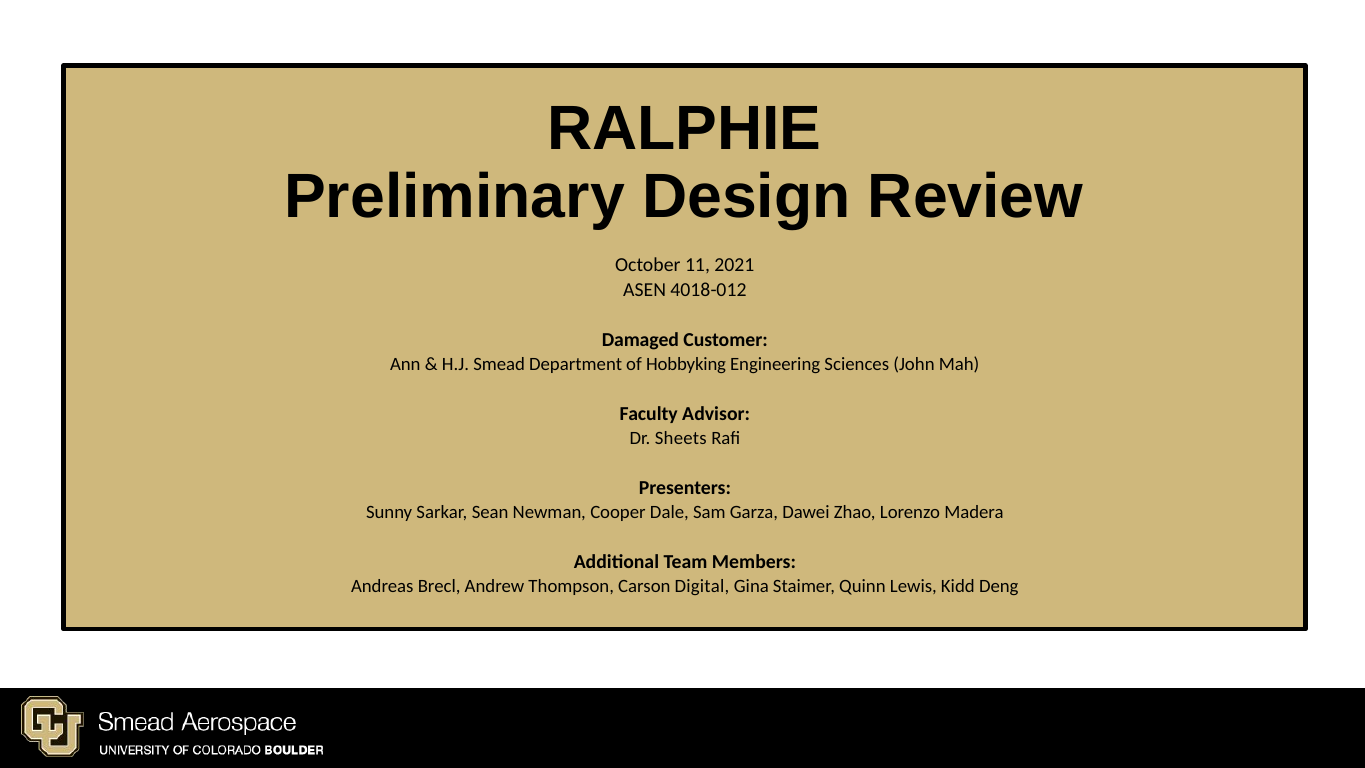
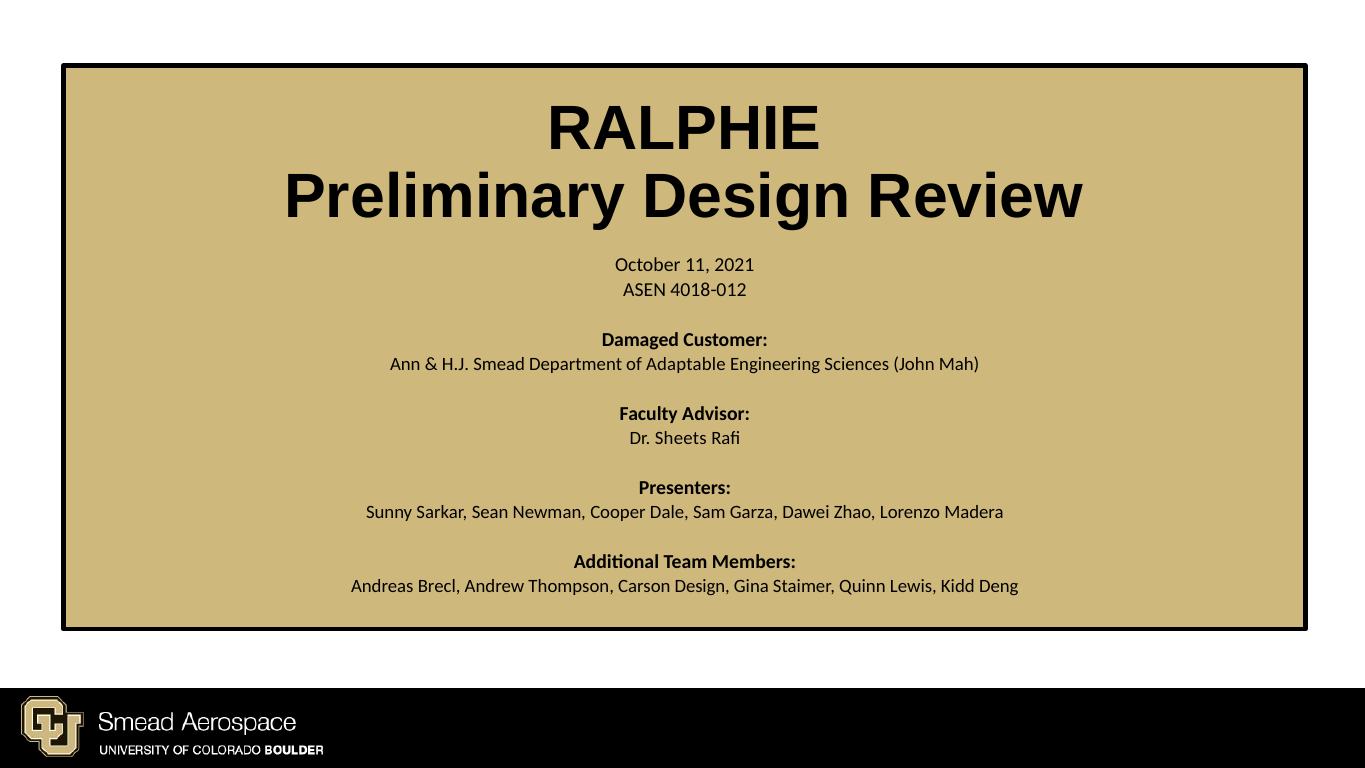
Hobbyking: Hobbyking -> Adaptable (686, 364)
Carson Digital: Digital -> Design (702, 587)
